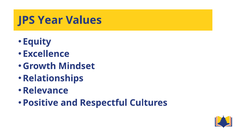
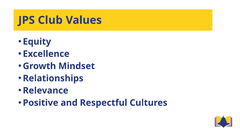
Year: Year -> Club (50, 20)
